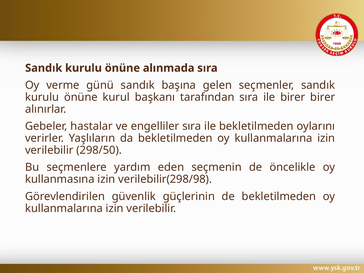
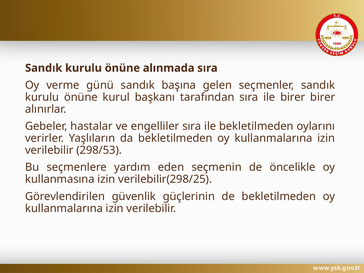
298/50: 298/50 -> 298/53 (99, 150)
verilebilir(298/98: verilebilir(298/98 -> verilebilir(298/25 (165, 179)
